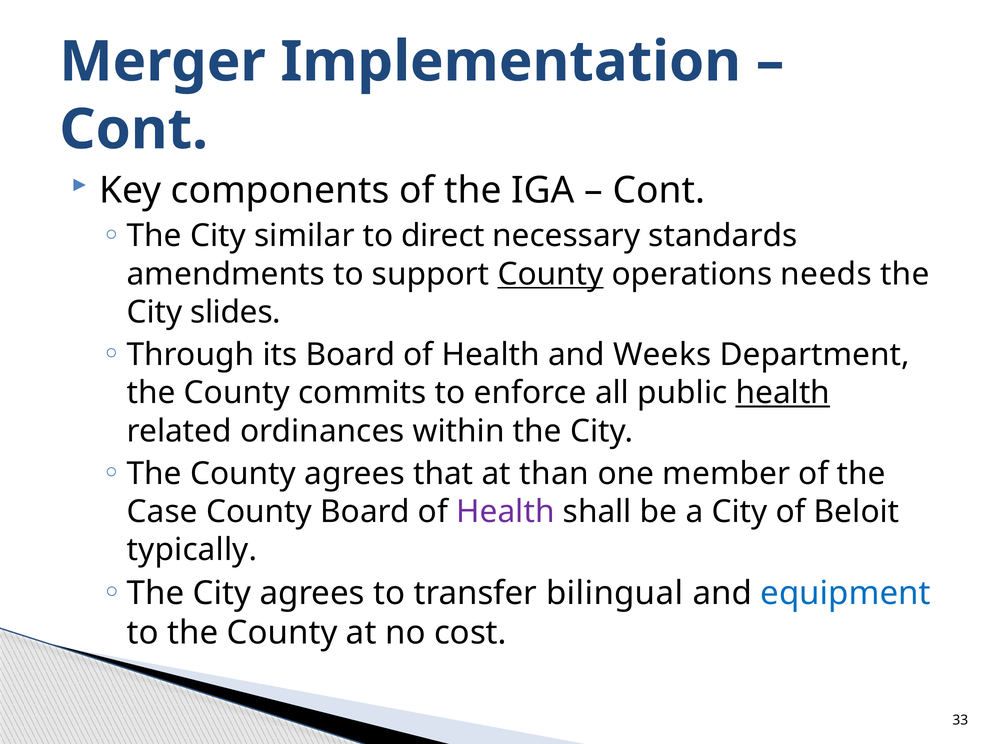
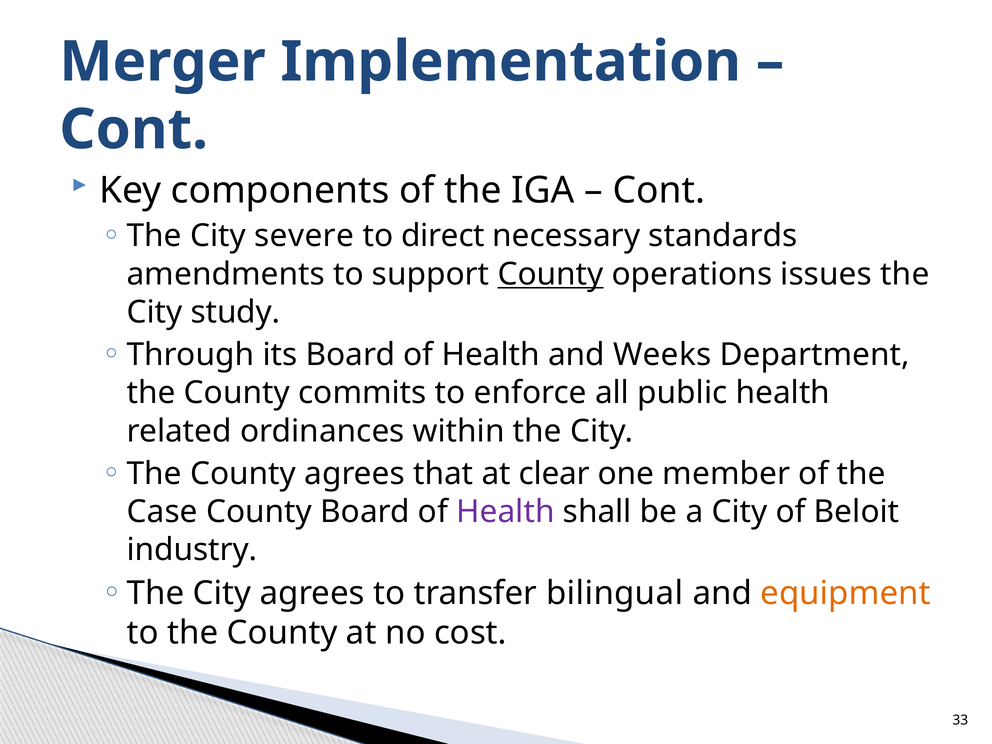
similar: similar -> severe (304, 236)
needs: needs -> issues (826, 274)
slides: slides -> study (236, 312)
health underline: present -> none (783, 393)
than: than -> clear (554, 474)
typically: typically -> industry (192, 550)
equipment colour: blue -> orange (846, 593)
